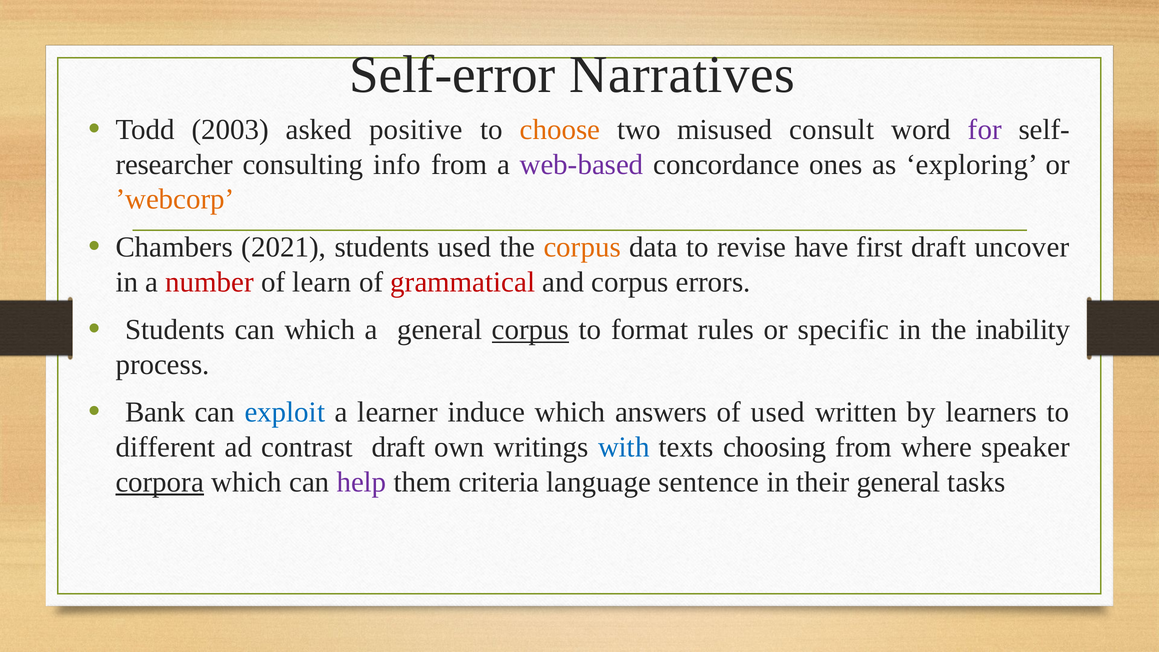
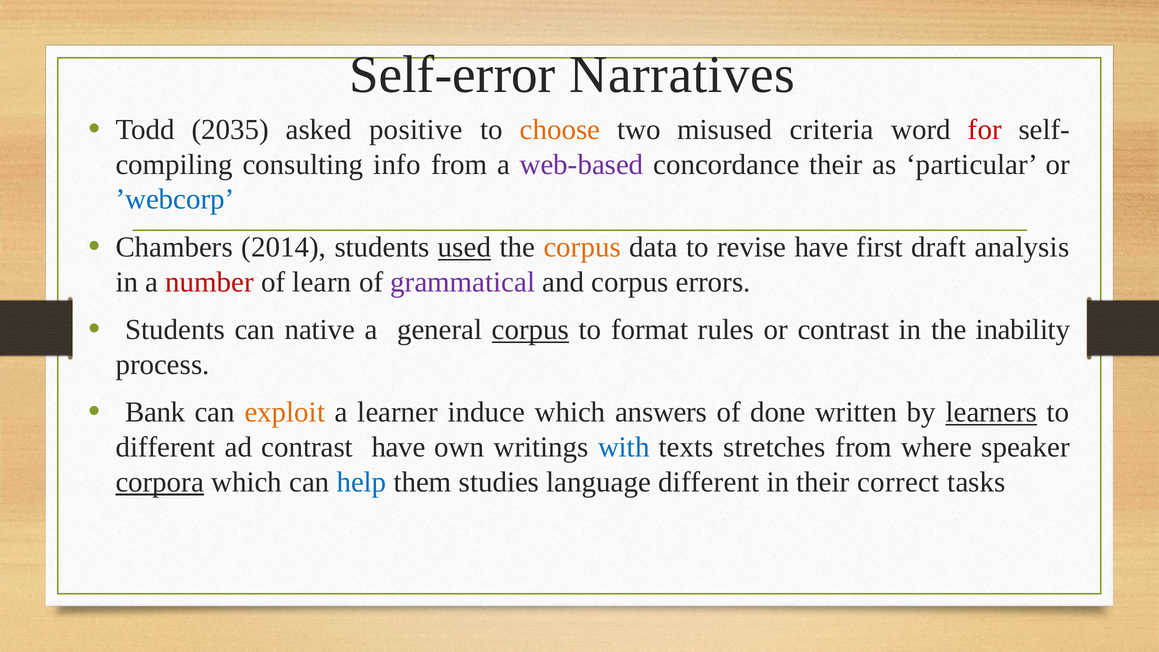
2003: 2003 -> 2035 (230, 130)
consult: consult -> criteria (832, 130)
for colour: purple -> red (985, 130)
researcher: researcher -> compiling (174, 165)
concordance ones: ones -> their (836, 165)
exploring: exploring -> particular (972, 165)
’webcorp colour: orange -> blue (175, 199)
2021: 2021 -> 2014 (284, 247)
used underline: none -> present (465, 247)
uncover: uncover -> analysis (1022, 247)
grammatical colour: red -> purple (463, 282)
can which: which -> native (320, 330)
or specific: specific -> contrast (843, 330)
exploit colour: blue -> orange (285, 412)
of used: used -> done (778, 412)
learners underline: none -> present (991, 412)
contrast draft: draft -> have (399, 447)
choosing: choosing -> stretches (774, 447)
help colour: purple -> blue (362, 482)
criteria: criteria -> studies (499, 482)
language sentence: sentence -> different (709, 482)
their general: general -> correct (898, 482)
